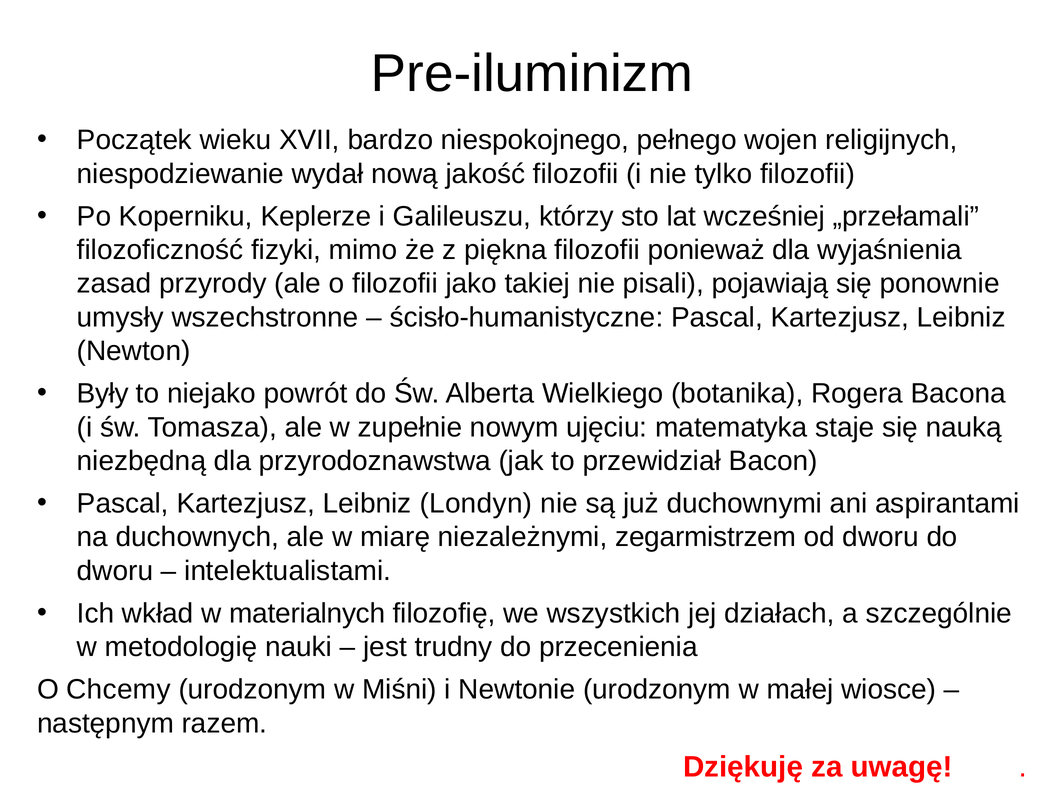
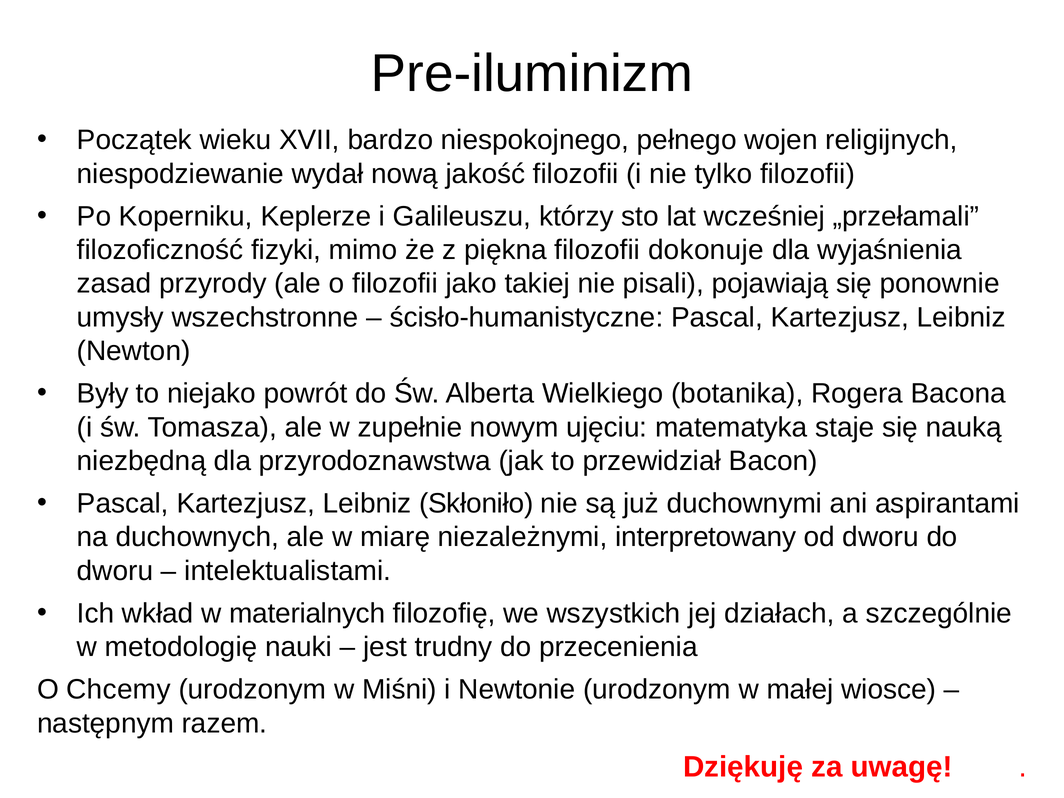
ponieważ: ponieważ -> dokonuje (706, 250)
Londyn: Londyn -> Skłoniło (476, 504)
zegarmistrzem: zegarmistrzem -> interpretowany (706, 537)
